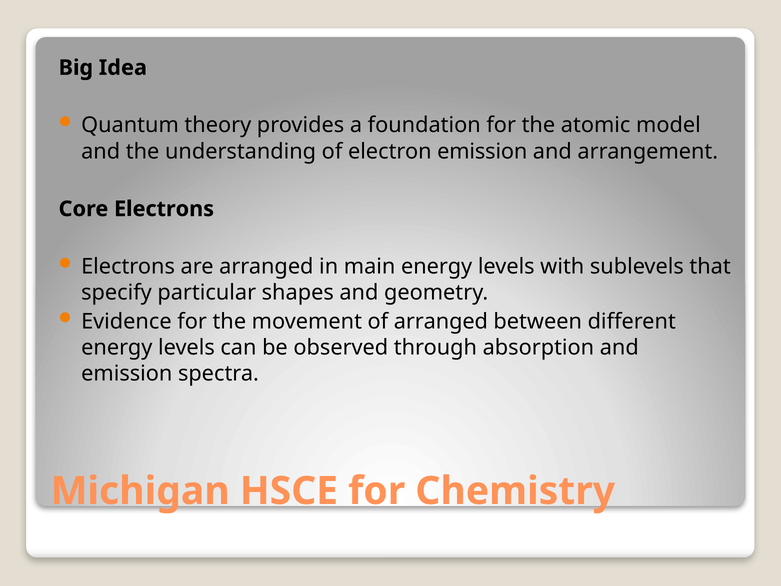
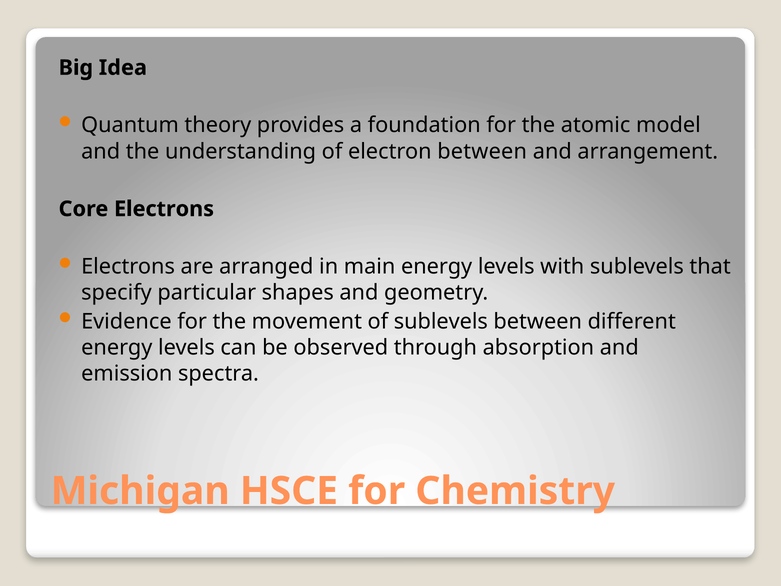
electron emission: emission -> between (482, 151)
of arranged: arranged -> sublevels (441, 321)
